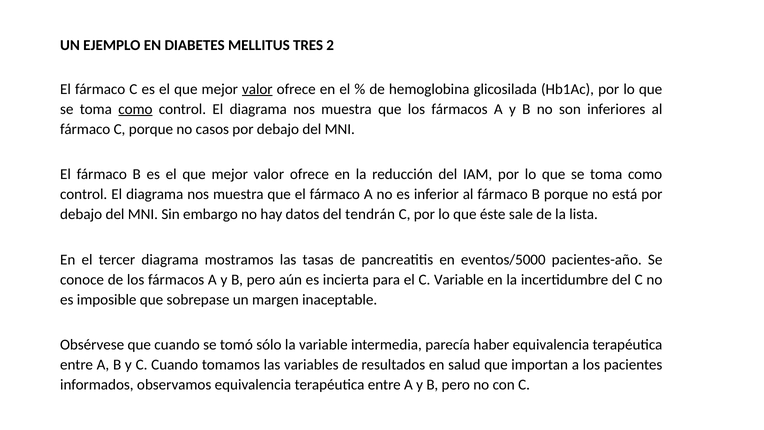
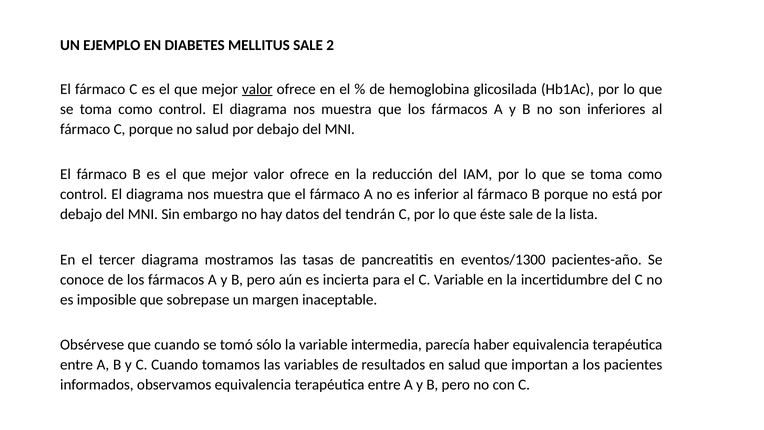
MELLITUS TRES: TRES -> SALE (308, 45)
como underline: present -> none (135, 109)
no casos: casos -> salud (212, 129)
eventos/5000: eventos/5000 -> eventos/1300 (503, 260)
